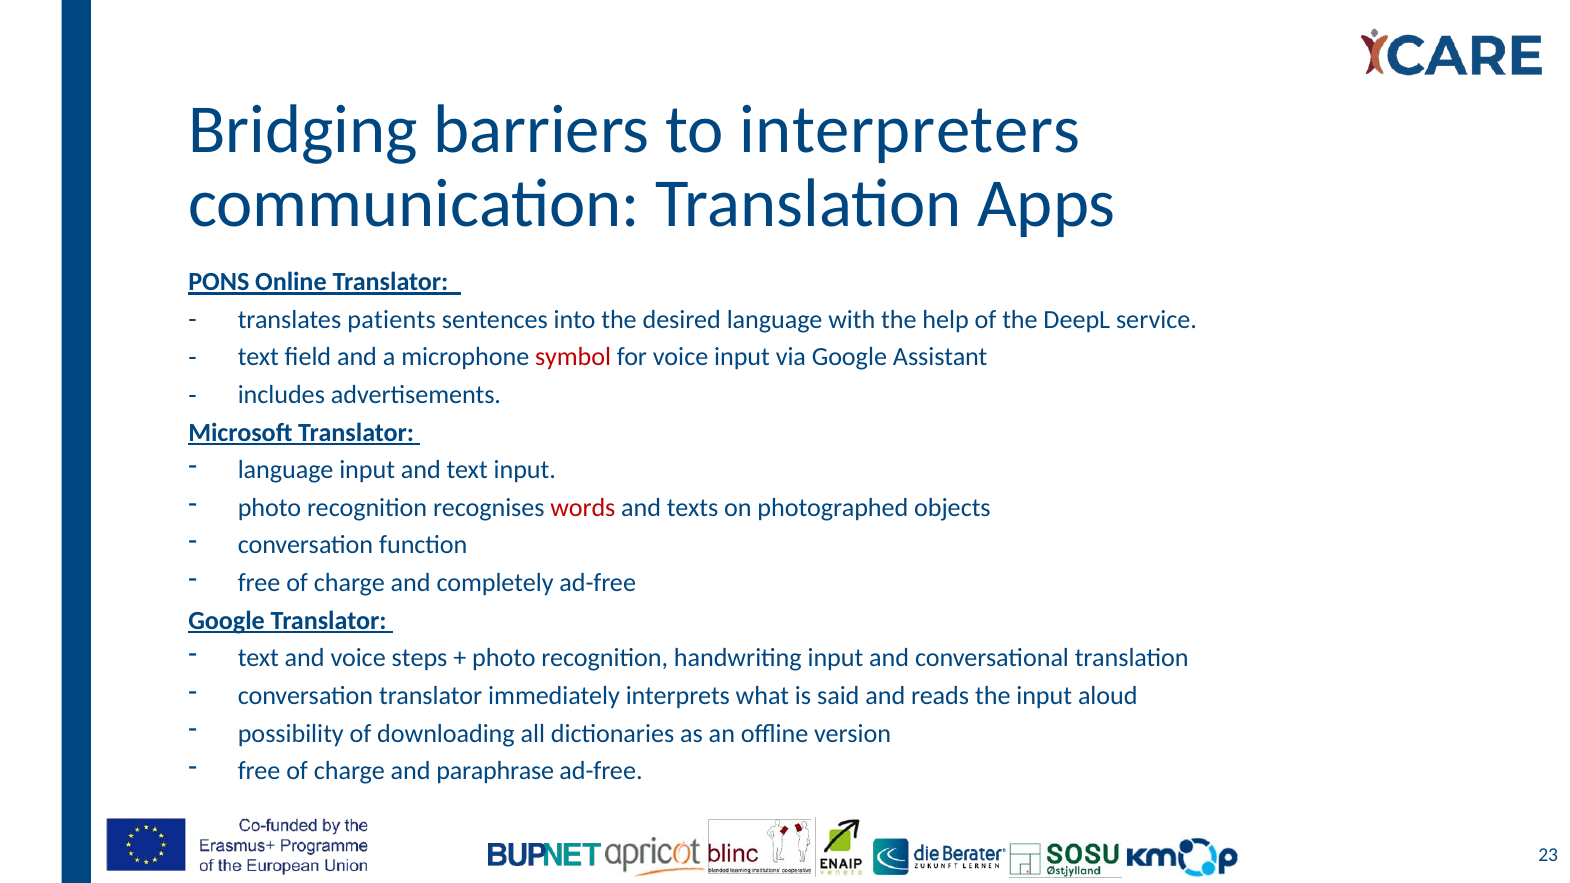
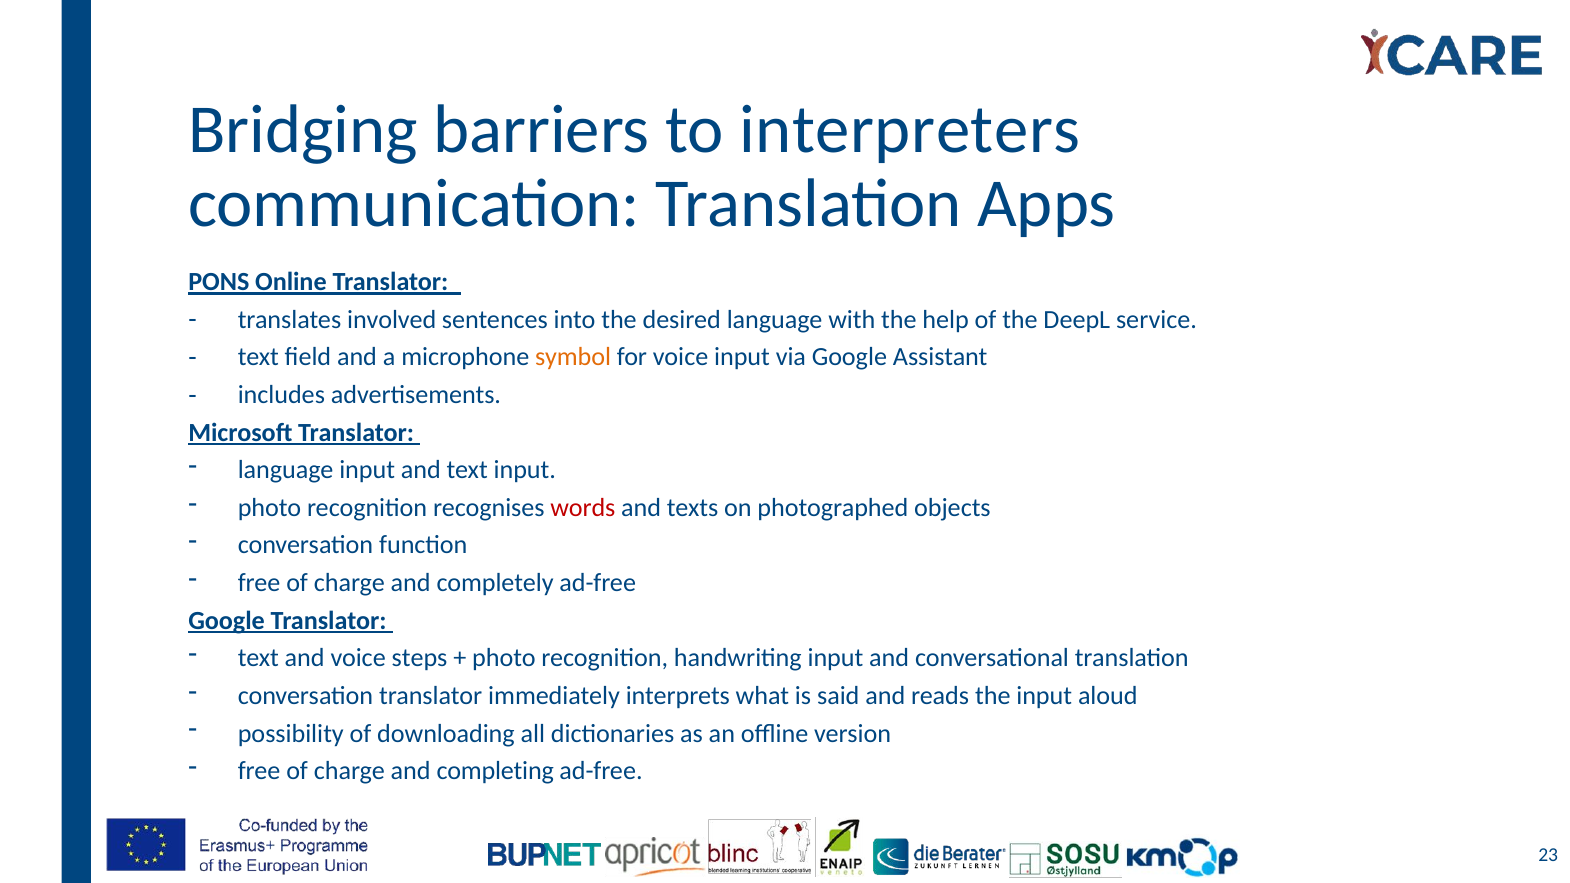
patients: patients -> involved (392, 320)
symbol colour: red -> orange (573, 357)
paraphrase: paraphrase -> completing (495, 772)
